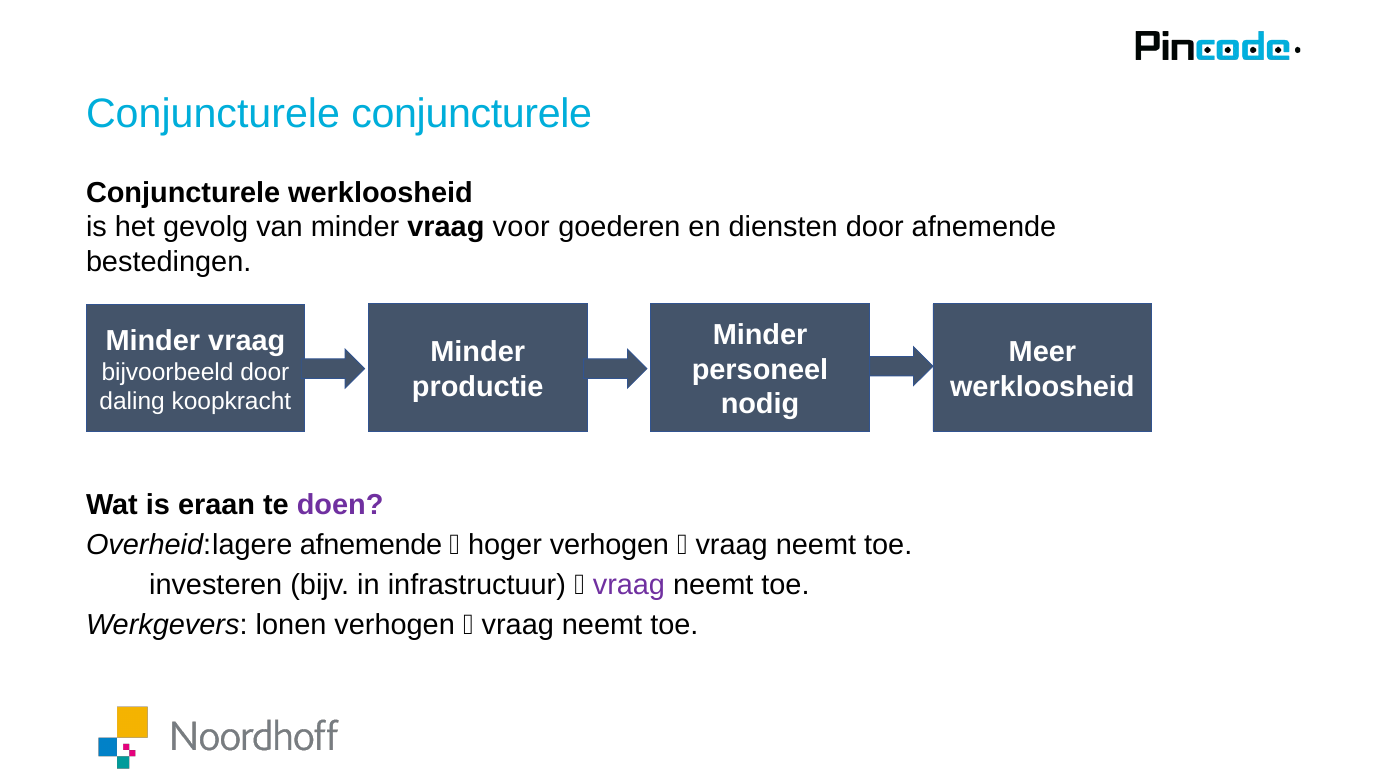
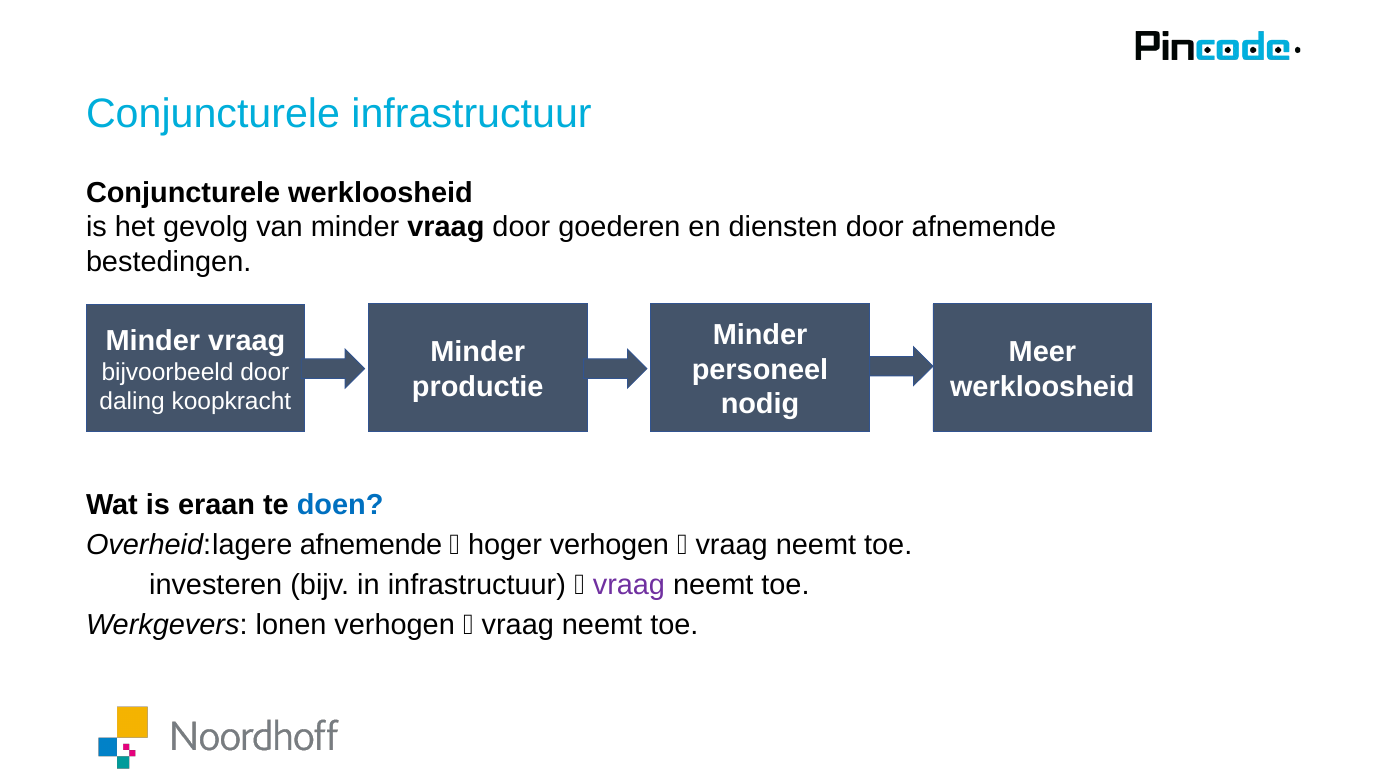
conjuncturele: conjuncturele -> infrastructuur (472, 114)
vraag voor: voor -> door (521, 227)
doen colour: purple -> blue (340, 505)
